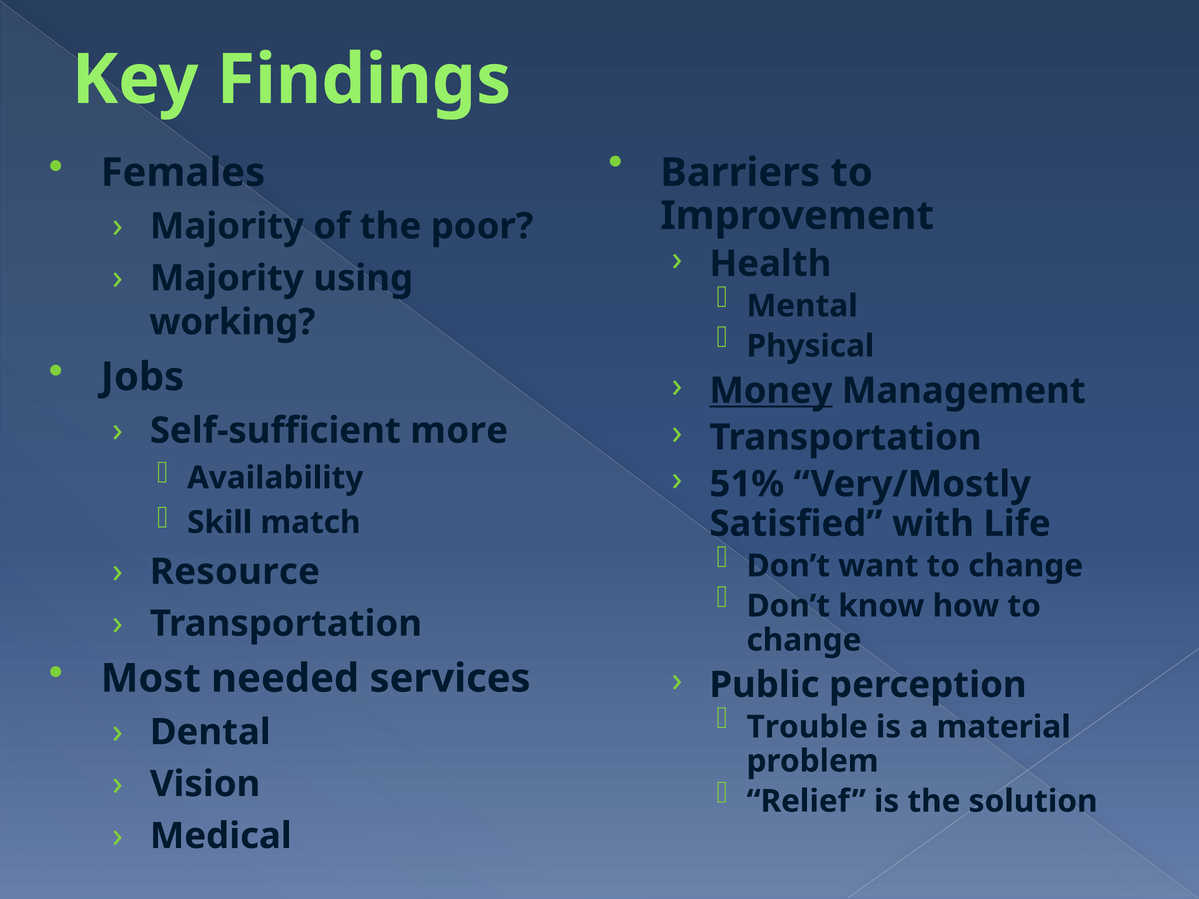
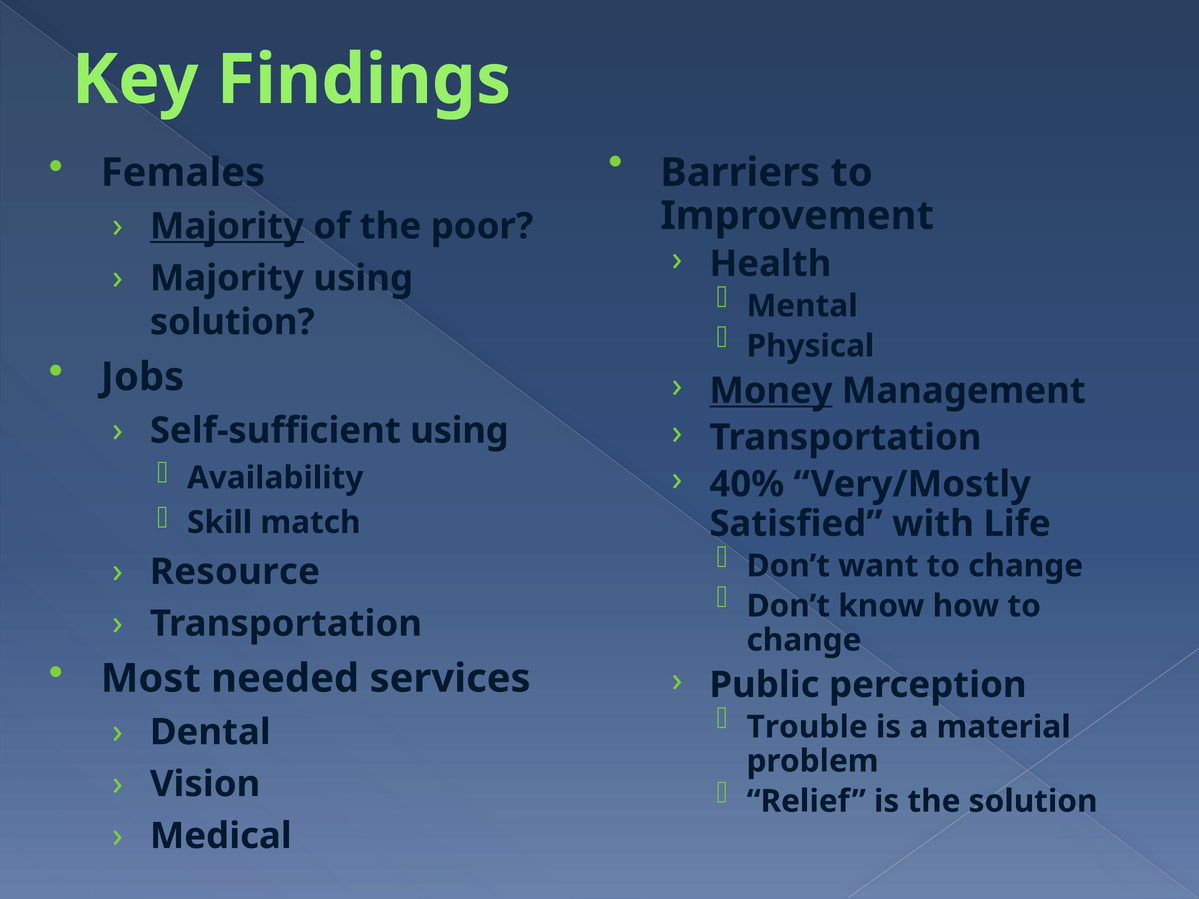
Majority underline: none -> present (227, 226)
working: working -> solution (232, 322)
Self-sufficient more: more -> using (459, 431)
51%: 51% -> 40% (747, 484)
